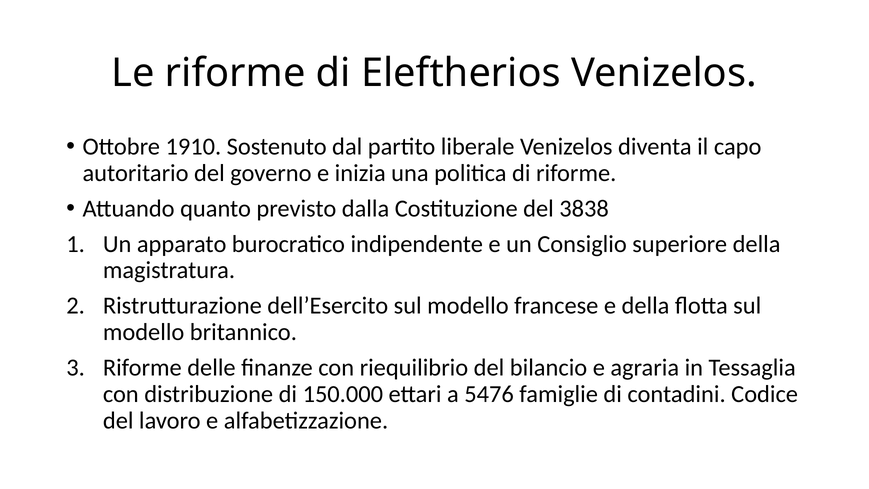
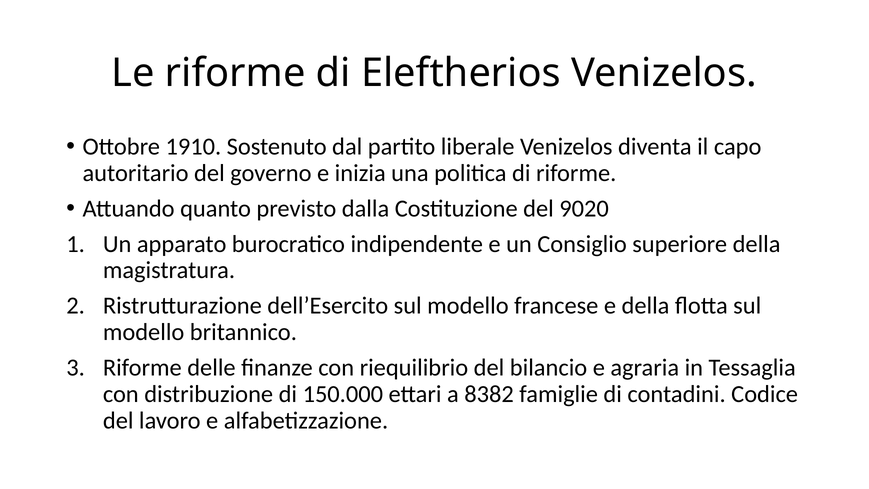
3838: 3838 -> 9020 (584, 208)
5476: 5476 -> 8382 (489, 394)
